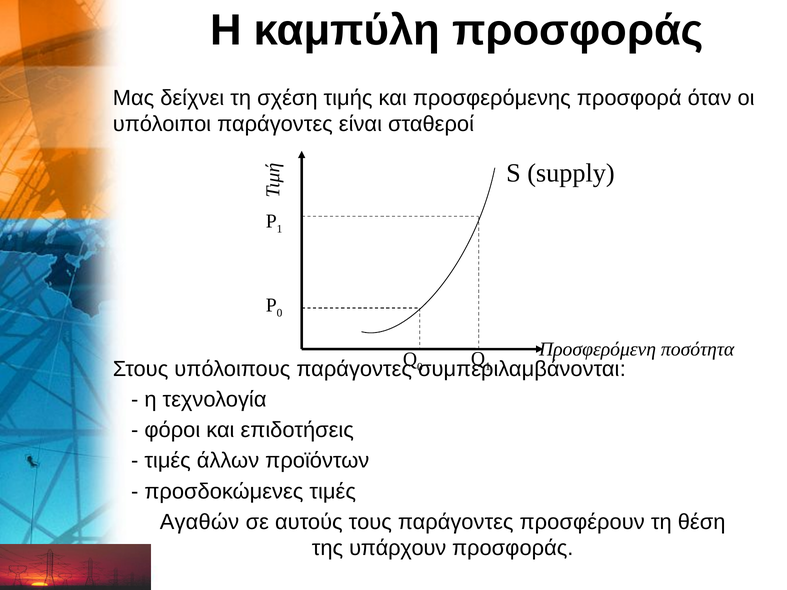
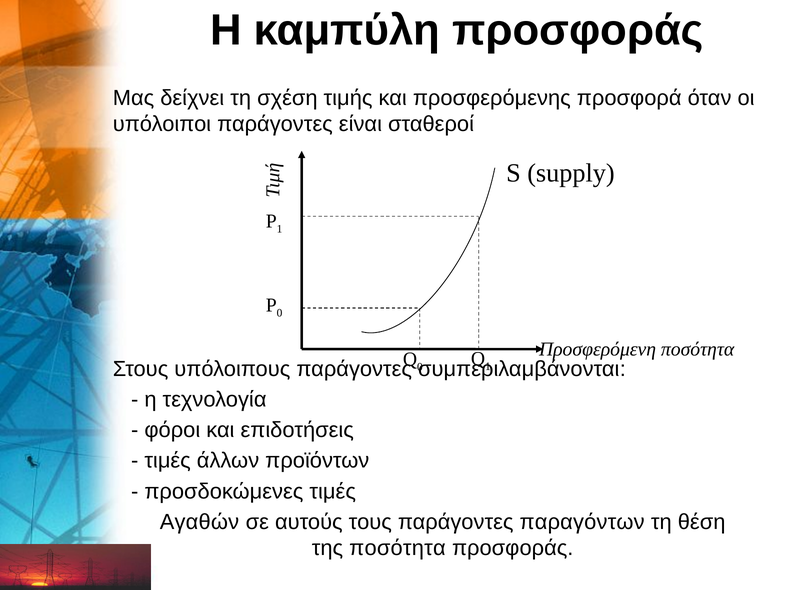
προσφέρουν: προσφέρουν -> παραγόντων (582, 522)
της υπάρχουν: υπάρχουν -> ποσότητα (397, 548)
